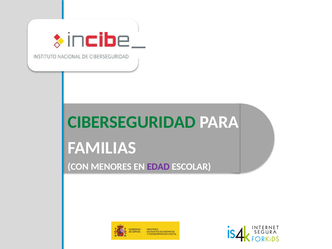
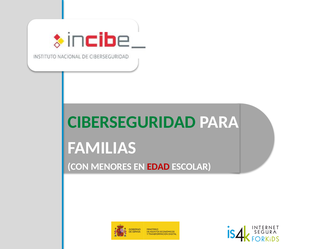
EDAD colour: purple -> red (158, 167)
